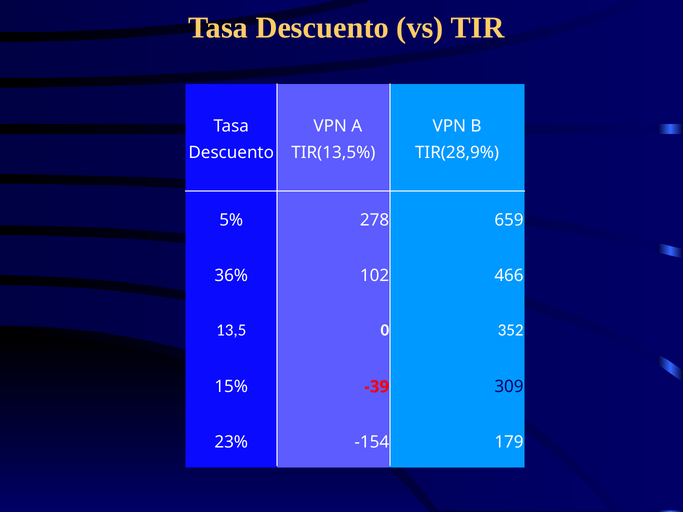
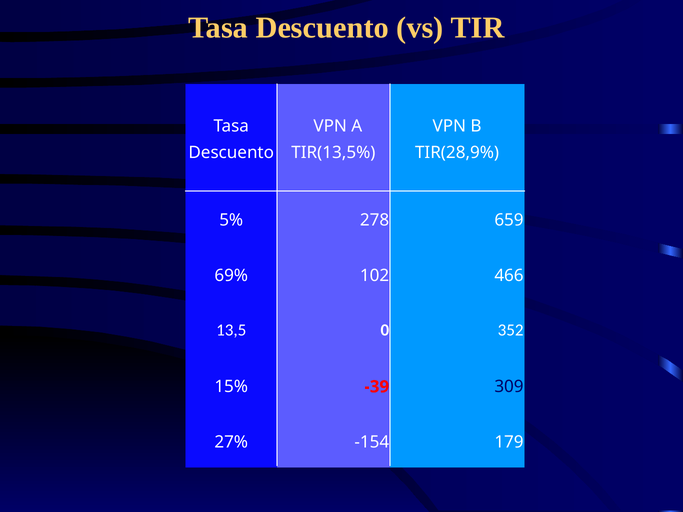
36%: 36% -> 69% (231, 276)
23%: 23% -> 27% (231, 443)
